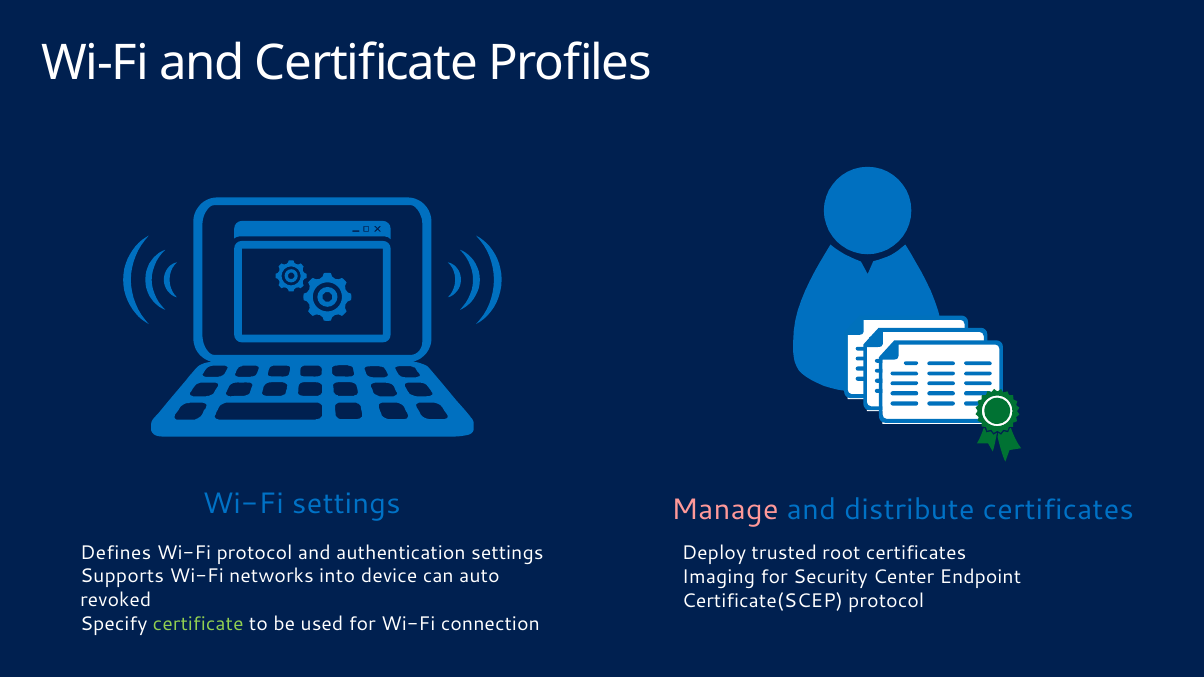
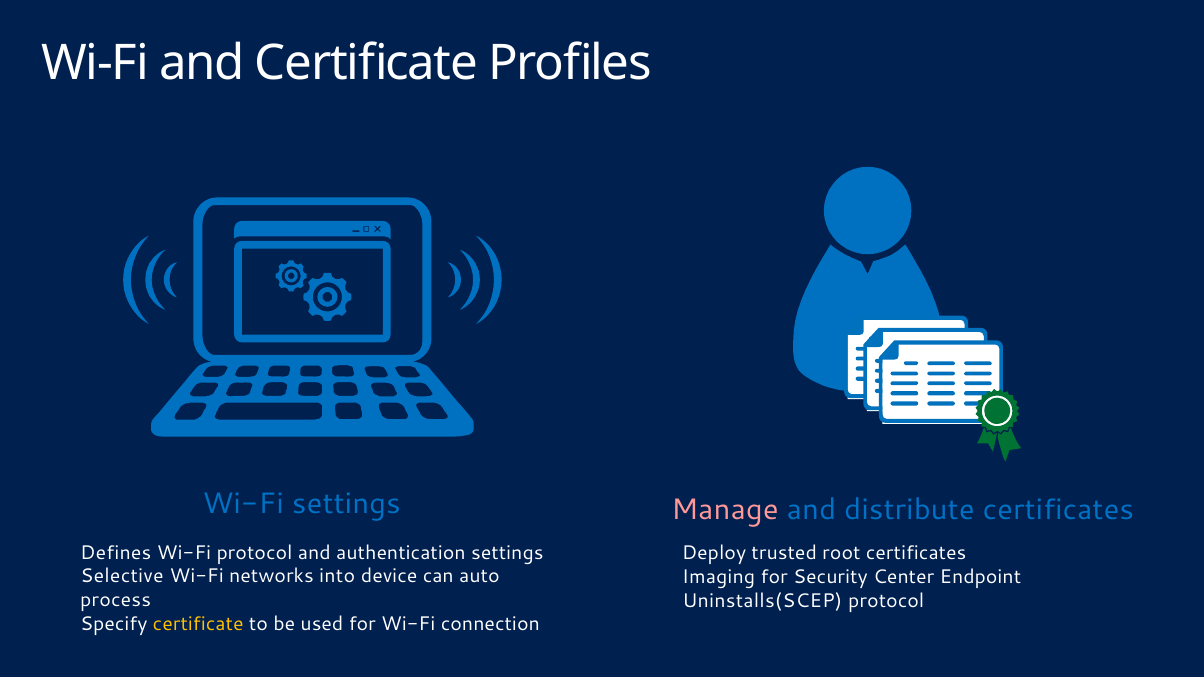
Supports: Supports -> Selective (122, 577)
revoked: revoked -> process (116, 600)
Certificate(SCEP: Certificate(SCEP -> Uninstalls(SCEP (762, 601)
certificate colour: light green -> yellow (198, 624)
